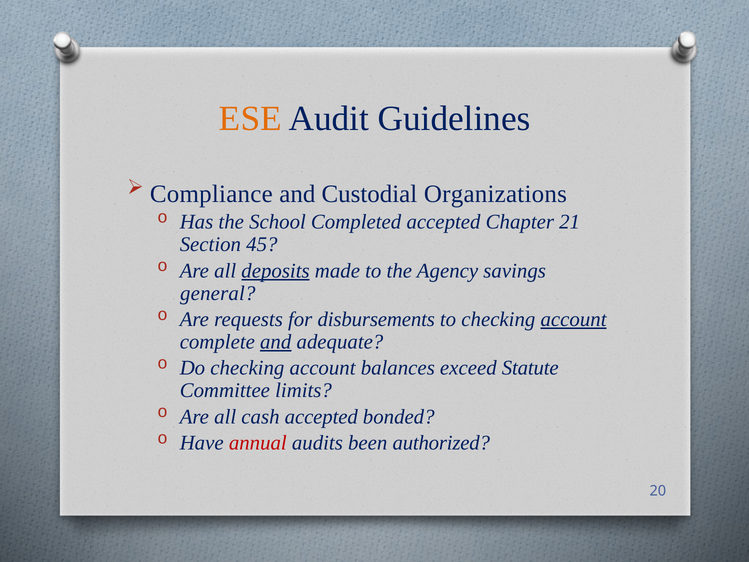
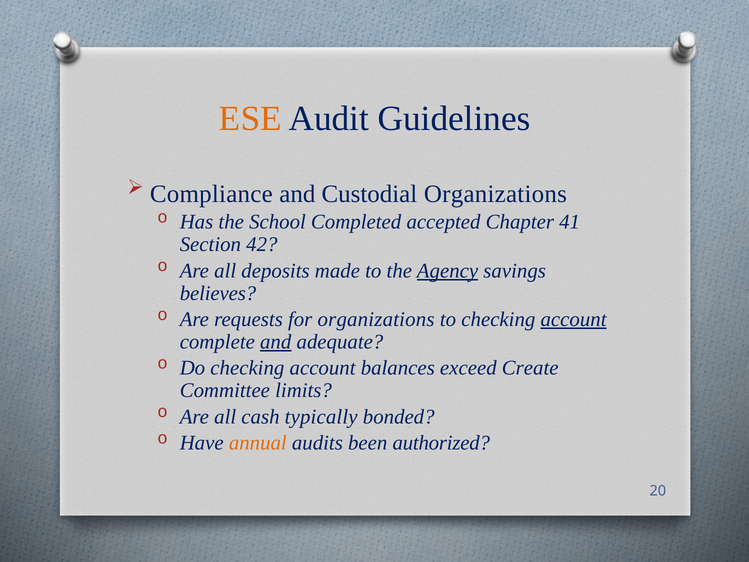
21: 21 -> 41 (570, 222)
45: 45 -> 42 (262, 244)
deposits underline: present -> none (276, 271)
Agency underline: none -> present (448, 271)
general: general -> believes (218, 293)
for disbursements: disbursements -> organizations (376, 319)
Statute: Statute -> Create (530, 368)
cash accepted: accepted -> typically (321, 417)
annual colour: red -> orange (258, 443)
